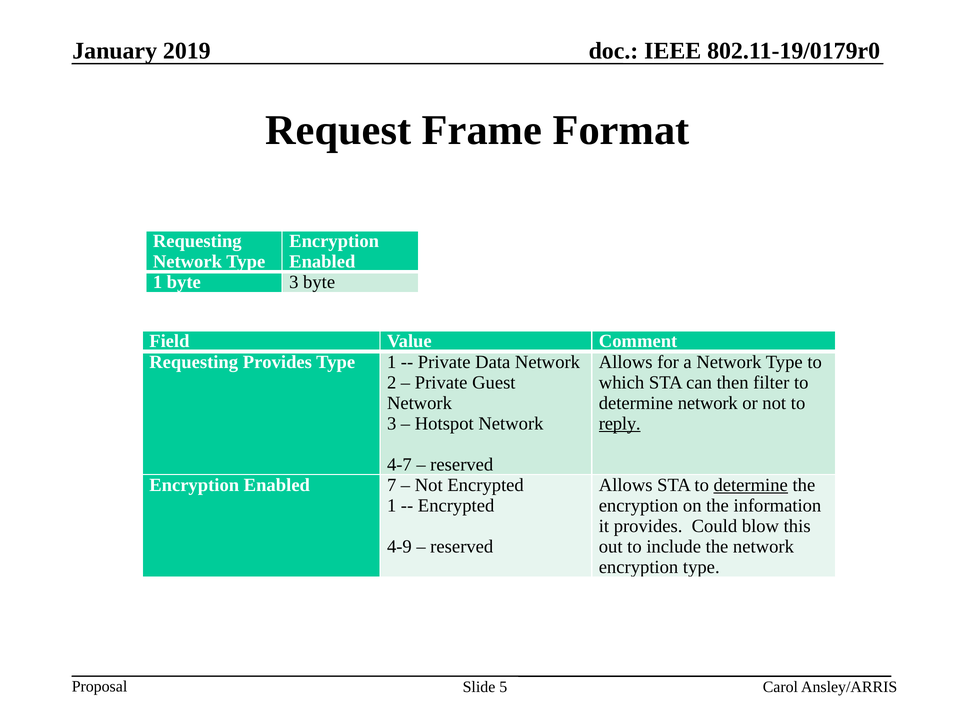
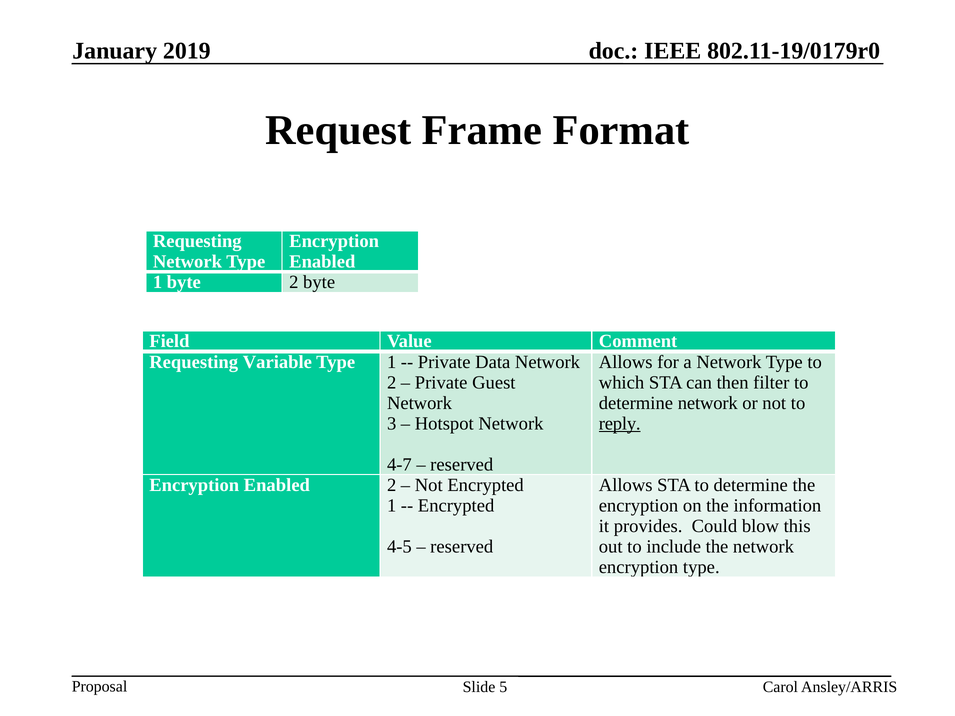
byte 3: 3 -> 2 (294, 282)
Requesting Provides: Provides -> Variable (277, 362)
Enabled 7: 7 -> 2 (392, 485)
determine underline: present -> none (751, 485)
4-9: 4-9 -> 4-5 (399, 547)
